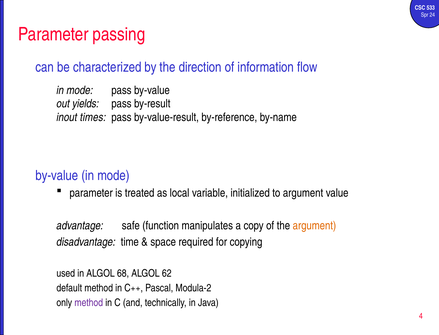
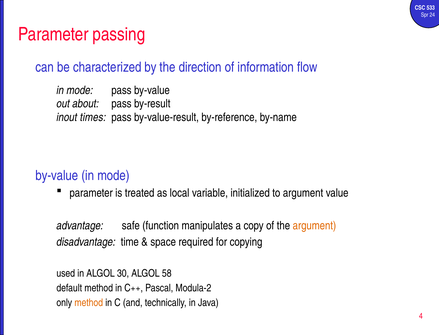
yields: yields -> about (86, 104)
68: 68 -> 30 (123, 273)
62: 62 -> 58 (167, 273)
method colour: purple -> orange (89, 302)
